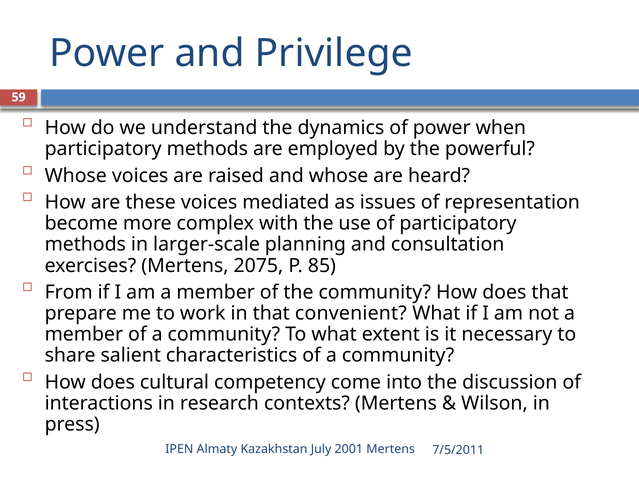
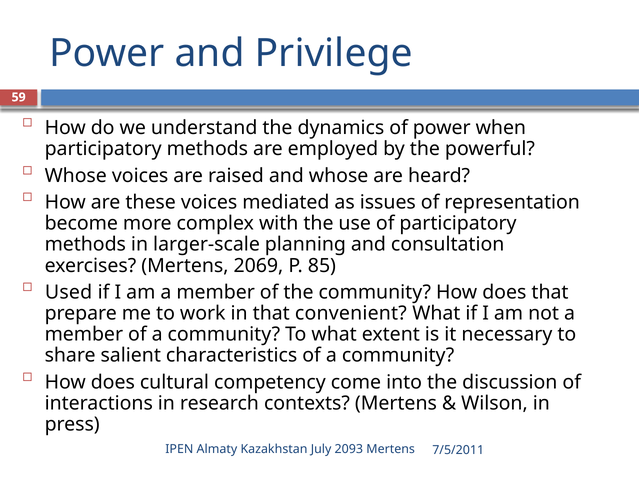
2075: 2075 -> 2069 (258, 266)
From: From -> Used (69, 292)
2001: 2001 -> 2093 (349, 449)
